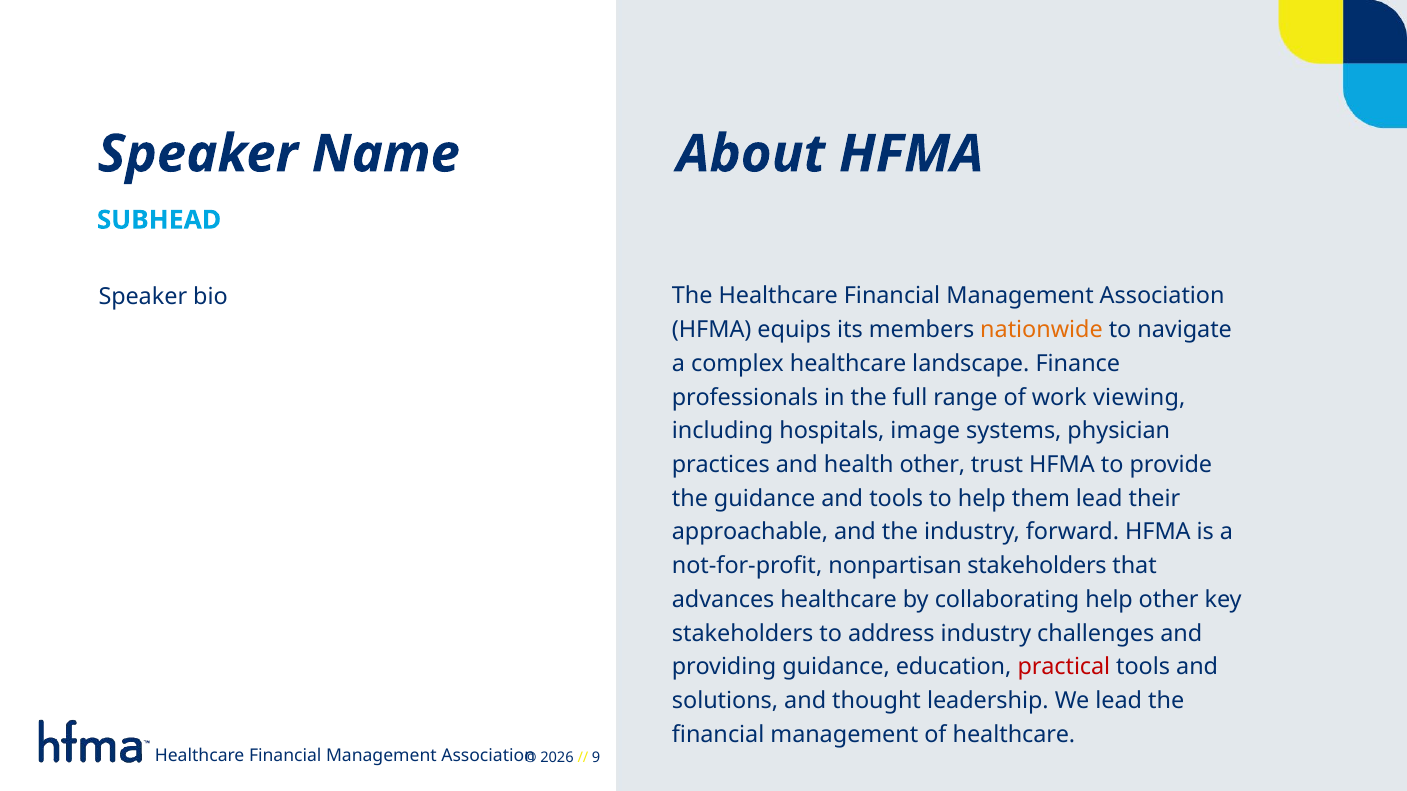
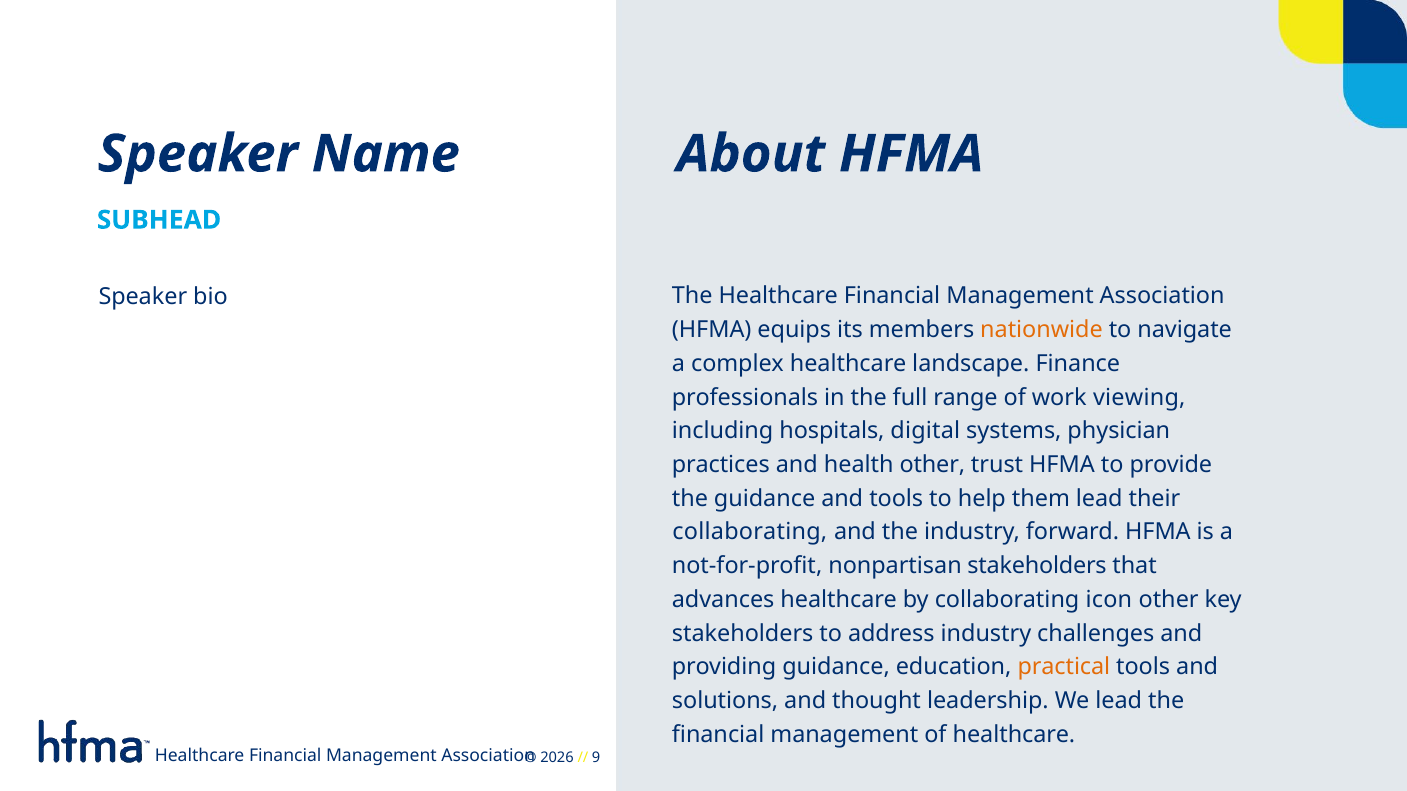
image: image -> digital (925, 431)
approachable: approachable -> collaborating (750, 533)
collaborating help: help -> icon (1109, 600)
practical colour: red -> orange (1064, 667)
